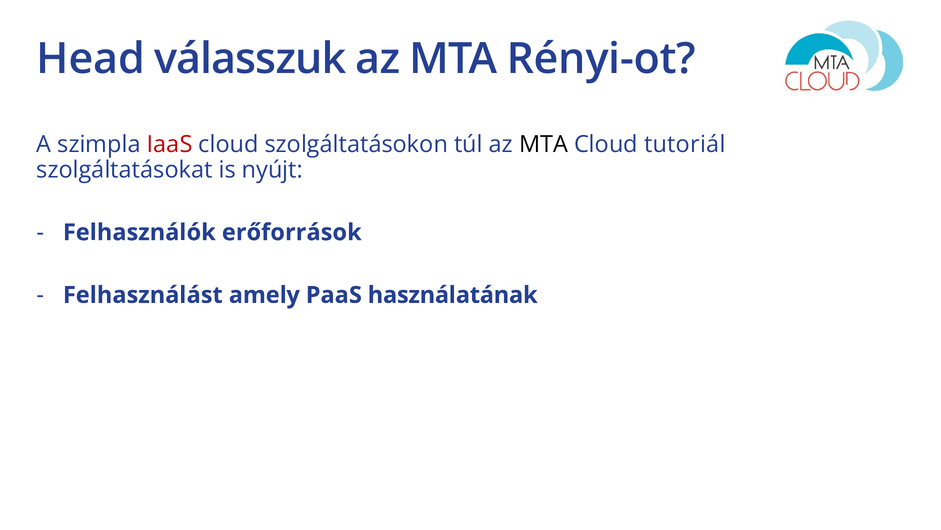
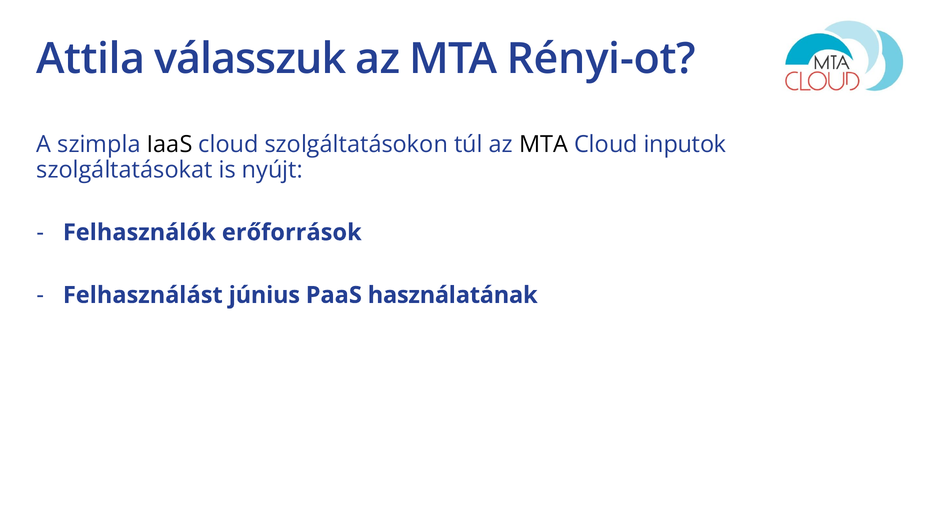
Head: Head -> Attila (91, 59)
IaaS colour: red -> black (170, 144)
tutoriál: tutoriál -> inputok (685, 144)
amely: amely -> június (264, 295)
